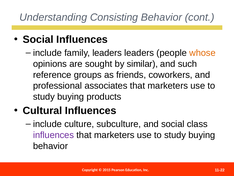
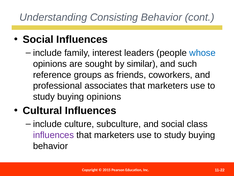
family leaders: leaders -> interest (107, 53)
whose colour: orange -> blue (202, 53)
buying products: products -> opinions (104, 96)
